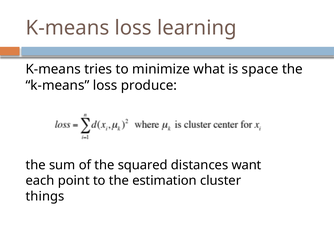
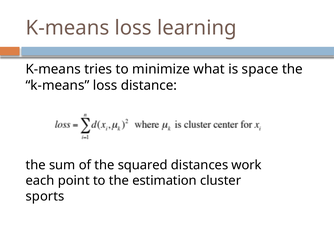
produce: produce -> distance (149, 85)
want: want -> work (246, 165)
things: things -> sports (45, 196)
